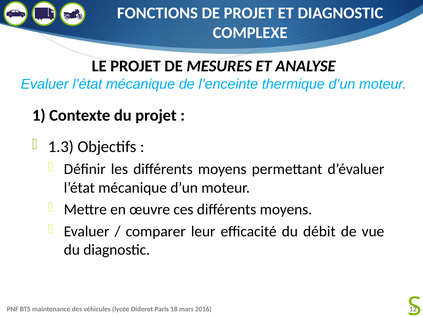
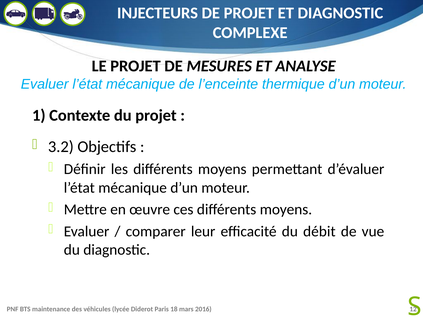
FONCTIONS: FONCTIONS -> INJECTEURS (158, 13)
1.3: 1.3 -> 3.2 (61, 147)
